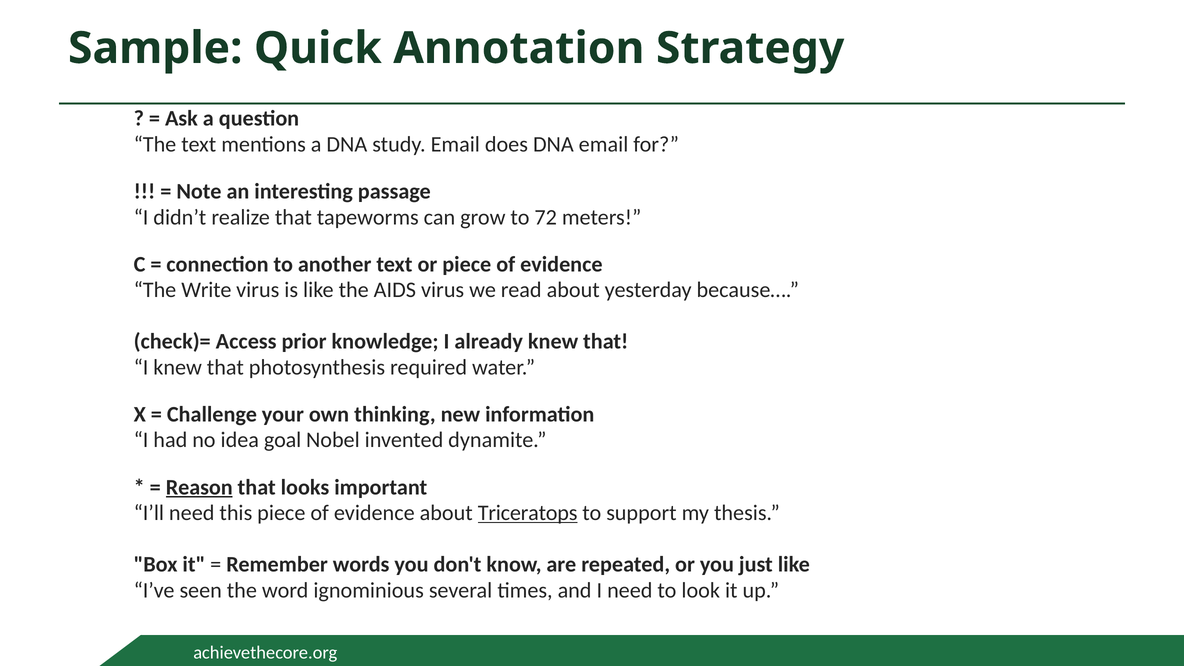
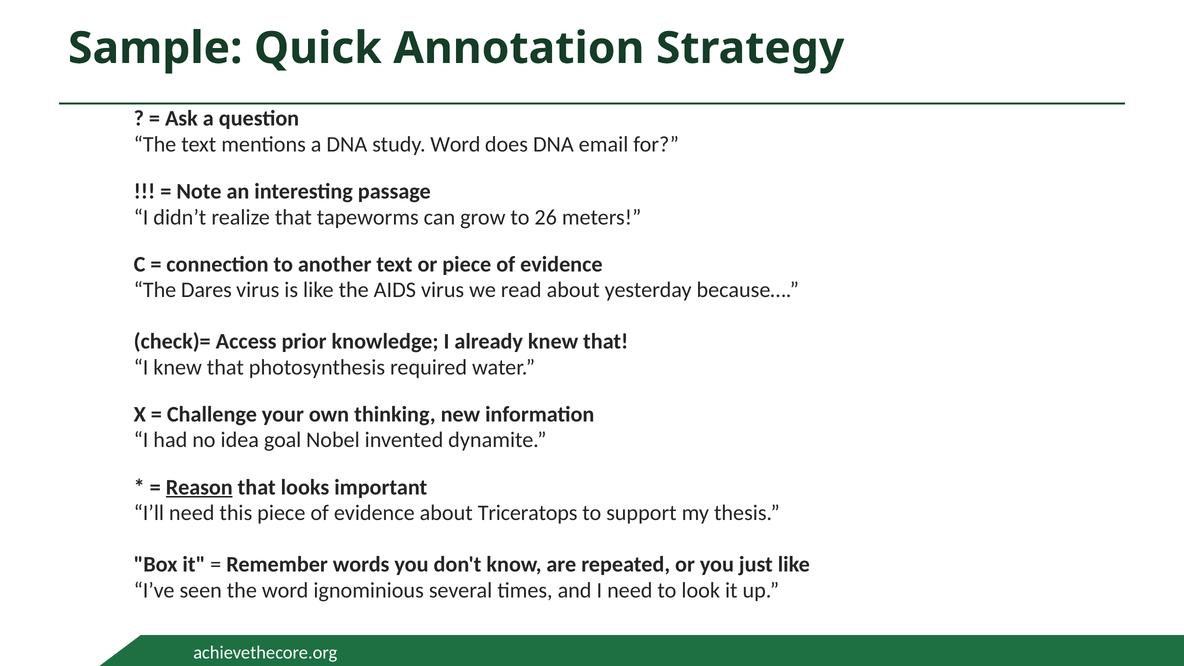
study Email: Email -> Word (455, 144)
72: 72 -> 26 (546, 217)
Write: Write -> Dares (206, 290)
Triceratops underline: present -> none (528, 513)
